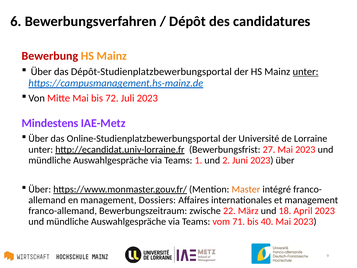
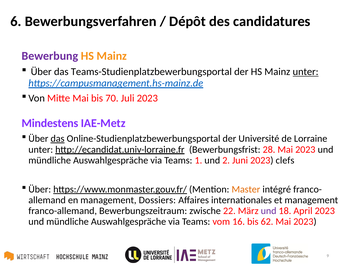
Bewerbung colour: red -> purple (50, 56)
Dépôt-Studienplatzbewerbungsportal: Dépôt-Studienplatzbewerbungsportal -> Teams-Studienplatzbewerbungsportal (151, 72)
72: 72 -> 70 (112, 98)
das underline: none -> present (58, 139)
27: 27 -> 28 (269, 149)
2023 über: über -> clefs (285, 160)
und colour: black -> purple (269, 211)
71: 71 -> 16 (239, 221)
40: 40 -> 62 (267, 221)
